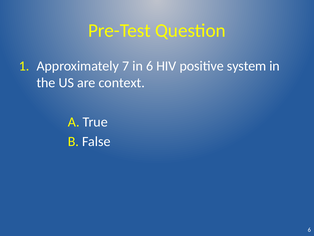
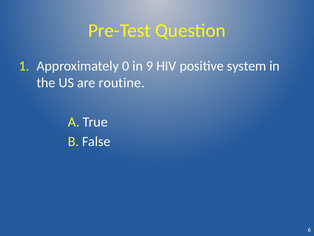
7: 7 -> 0 (126, 66)
in 6: 6 -> 9 (150, 66)
context: context -> routine (122, 83)
